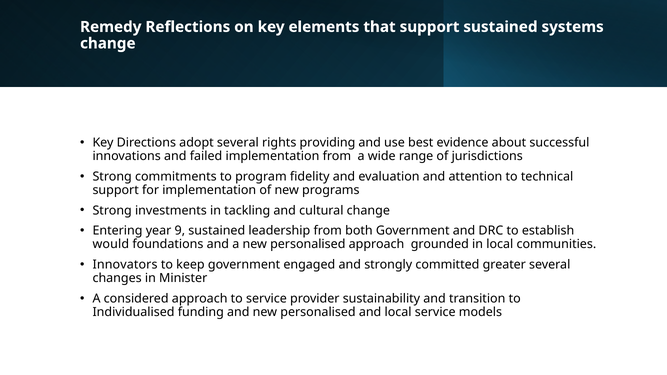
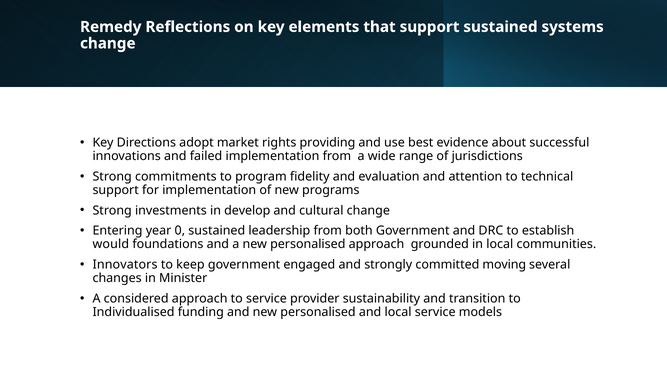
adopt several: several -> market (238, 143)
tackling: tackling -> develop (247, 211)
9: 9 -> 0 (180, 231)
greater: greater -> moving (504, 265)
